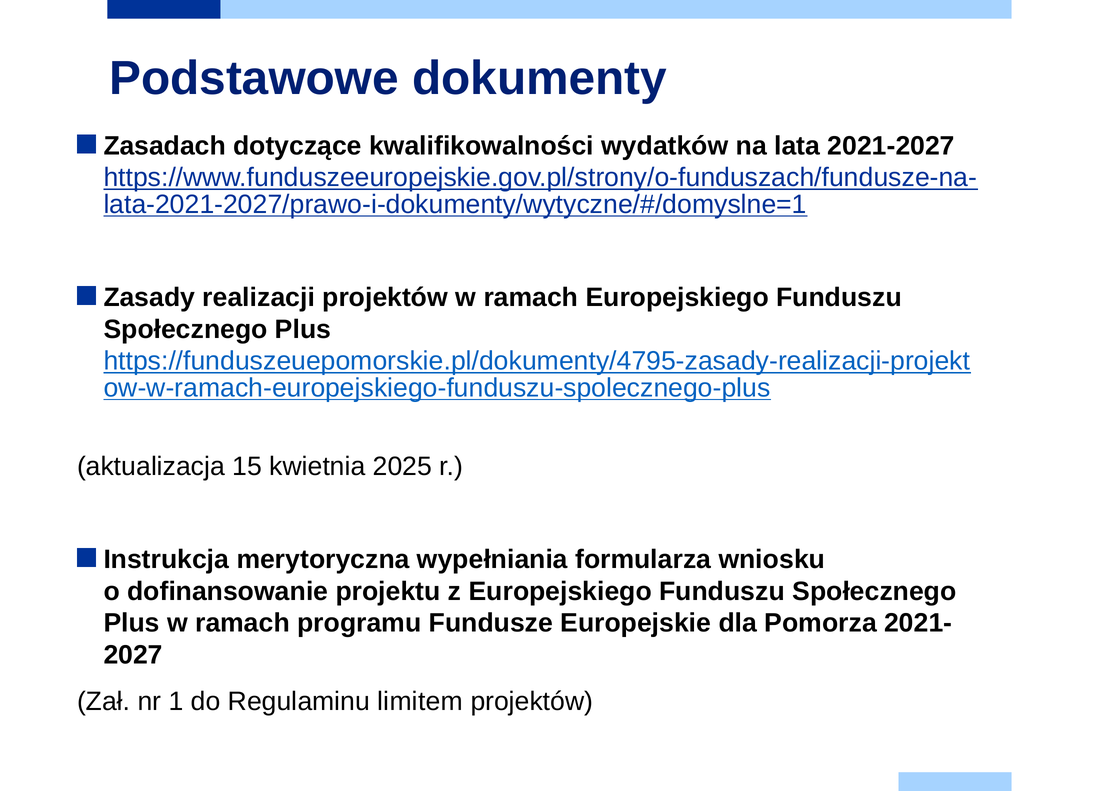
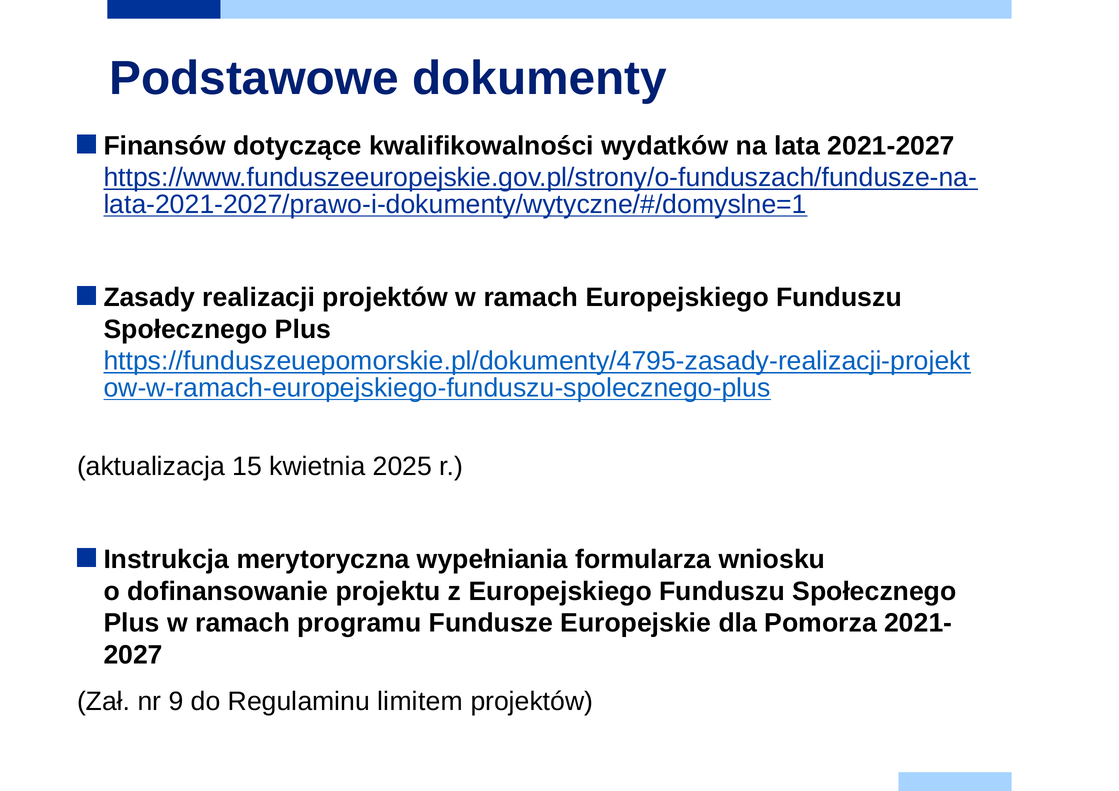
Zasadach: Zasadach -> Finansów (165, 146)
1: 1 -> 9 (176, 702)
